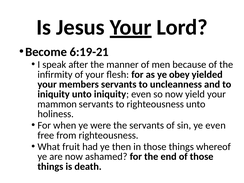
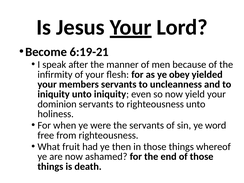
mammon: mammon -> dominion (57, 104)
ye even: even -> word (216, 125)
